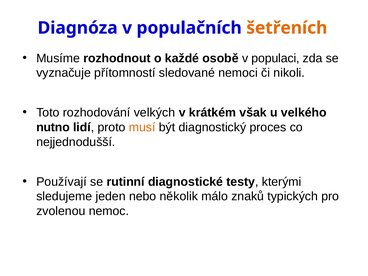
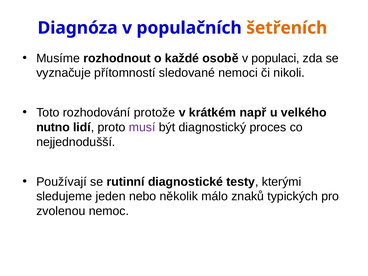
velkých: velkých -> protože (155, 113)
však: však -> např (253, 113)
musí colour: orange -> purple (142, 127)
